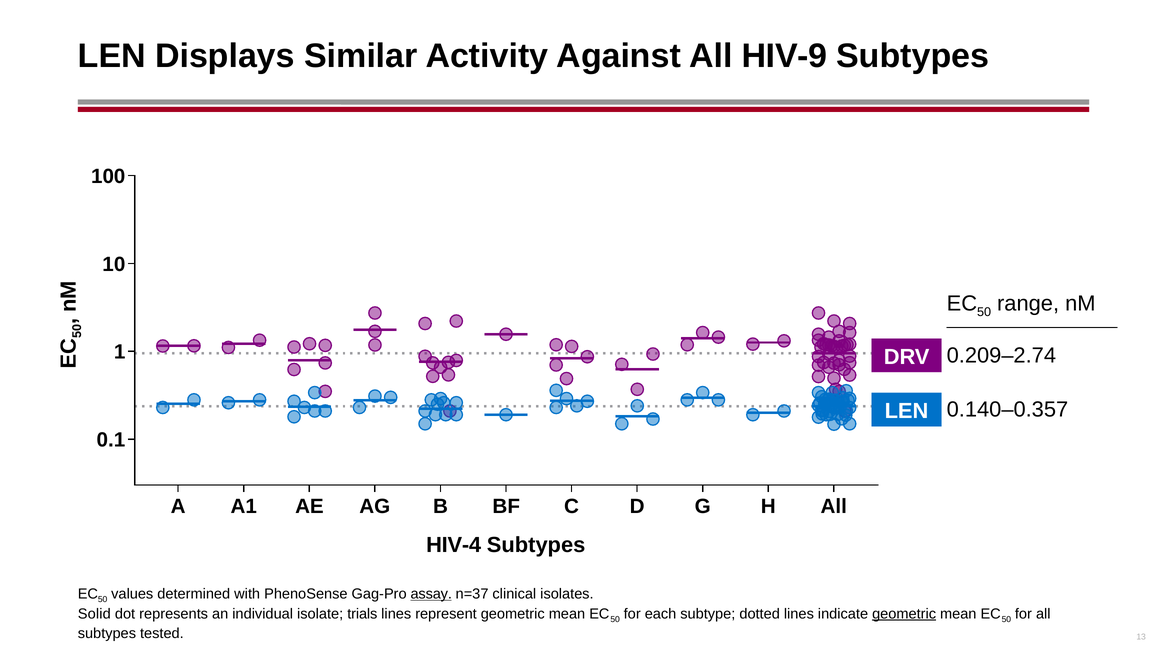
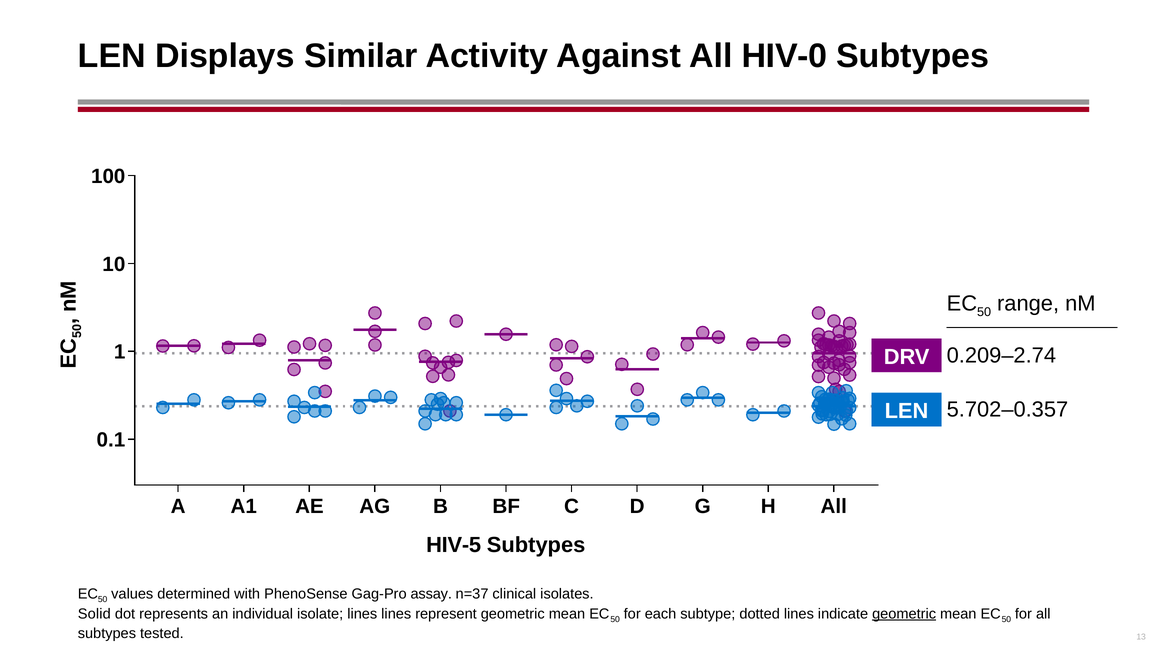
HIV-9: HIV-9 -> HIV-0 (785, 56)
0.140–0.357: 0.140–0.357 -> 5.702–0.357 (1007, 410)
HIV-4: HIV-4 -> HIV-5 (454, 545)
assay underline: present -> none (431, 594)
isolate trials: trials -> lines (362, 614)
